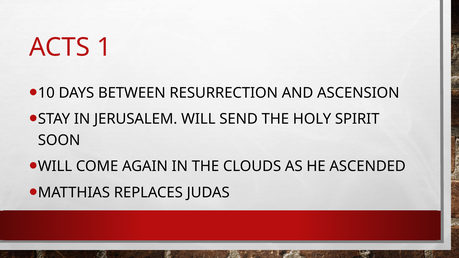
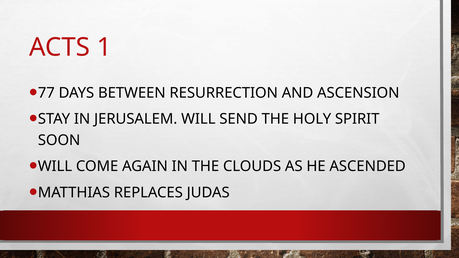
10: 10 -> 77 (46, 93)
